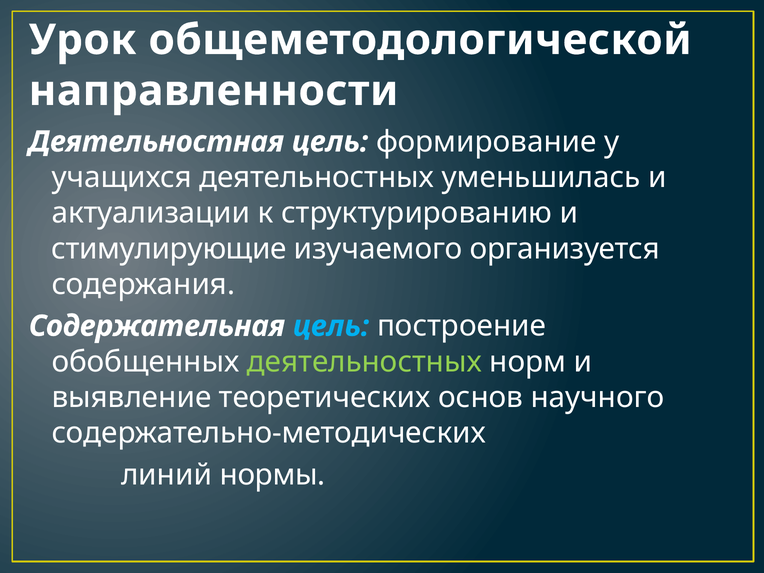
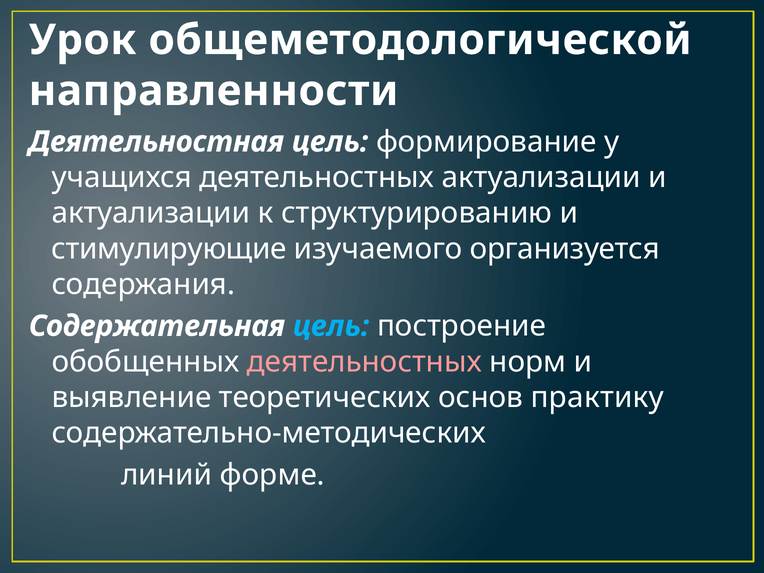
деятельностных уменьшилась: уменьшилась -> актуализации (541, 177)
деятельностных colour: light green -> pink (364, 362)
научного: научного -> практику (597, 397)
нормы: нормы -> форме (272, 475)
